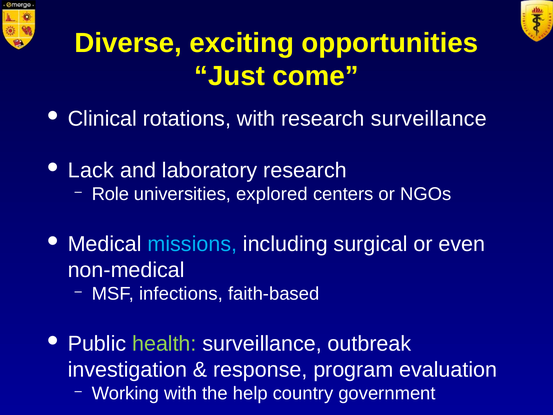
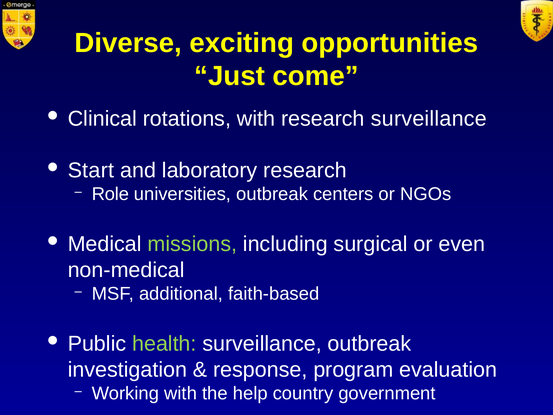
Lack: Lack -> Start (91, 170)
universities explored: explored -> outbreak (272, 194)
missions colour: light blue -> light green (192, 244)
infections: infections -> additional (181, 294)
